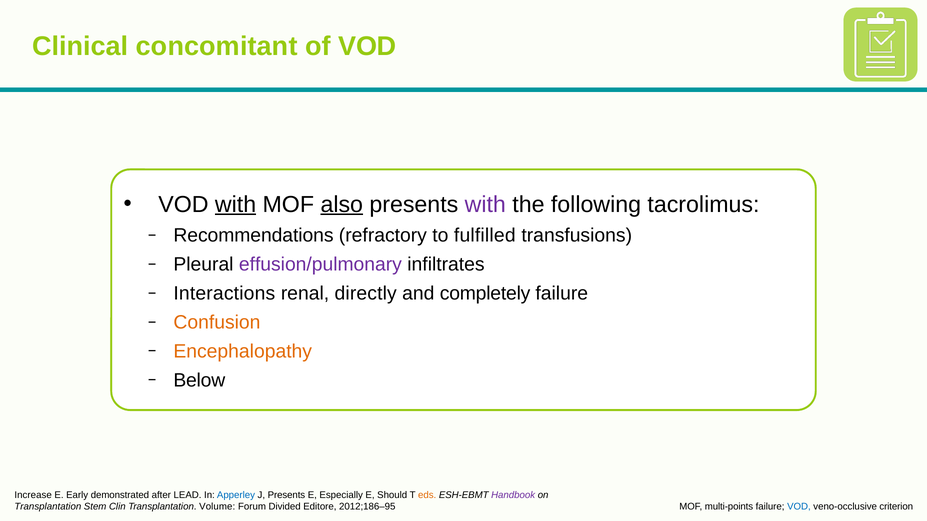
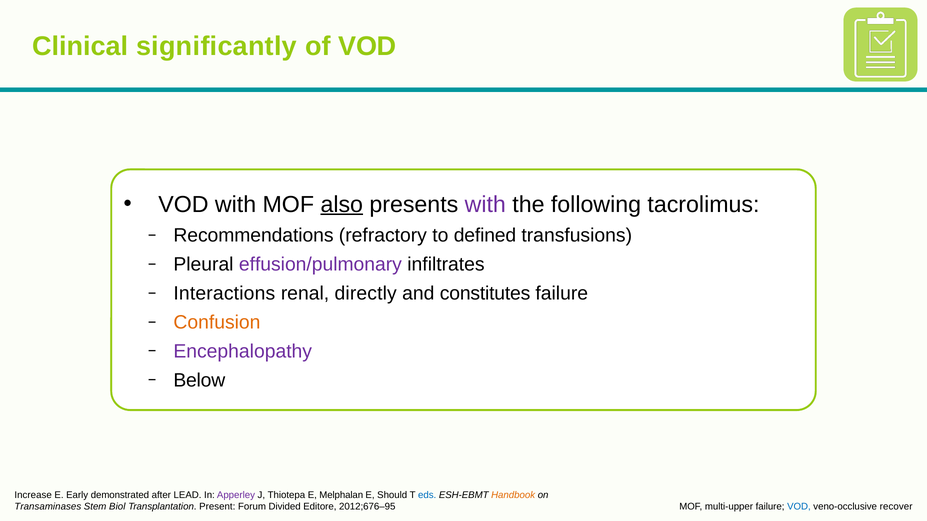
concomitant: concomitant -> significantly (217, 47)
with underline: present -> none (236, 205)
fulfilled: fulfilled -> defined (485, 236)
completely: completely -> constitutes (485, 294)
Encephalopathy colour: orange -> purple (243, 352)
Apperley colour: blue -> purple (236, 496)
J Presents: Presents -> Thiotepa (286, 496)
Especially: Especially -> Melphalan (341, 496)
eds colour: orange -> blue (427, 496)
Handbook colour: purple -> orange (513, 496)
Transplantation: Transplantation -> Transaminases (48, 507)
Clin: Clin -> Biol (117, 507)
Volume: Volume -> Present (217, 507)
2012;186–95: 2012;186–95 -> 2012;676–95 (367, 507)
multi-points: multi-points -> multi-upper (729, 507)
criterion: criterion -> recover (896, 507)
